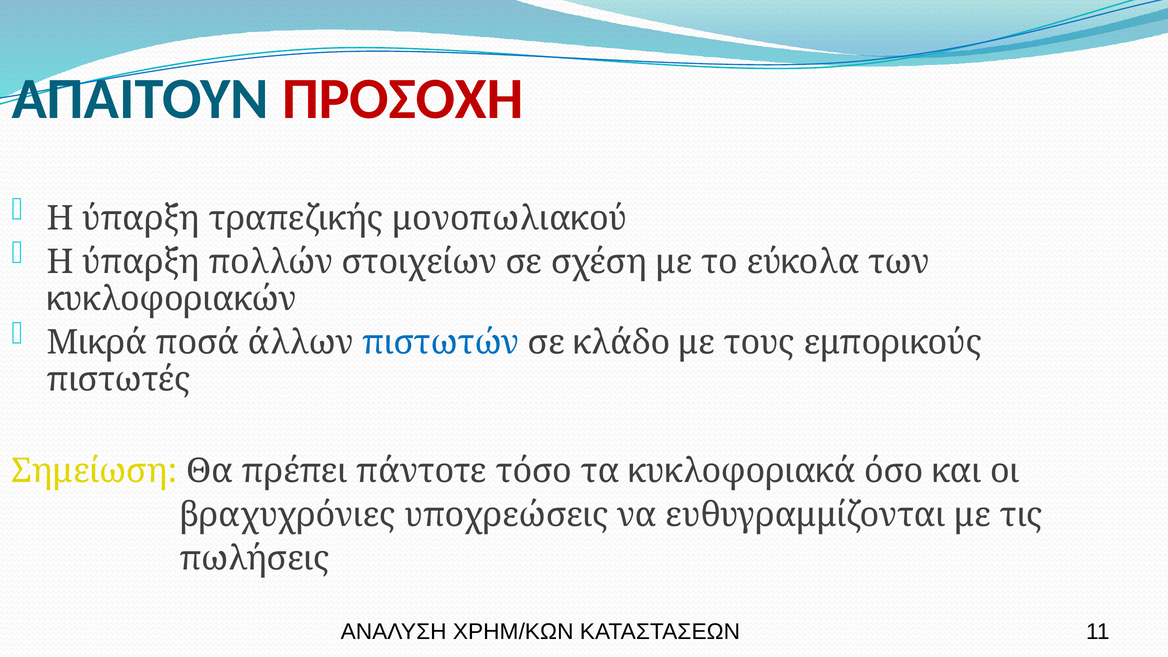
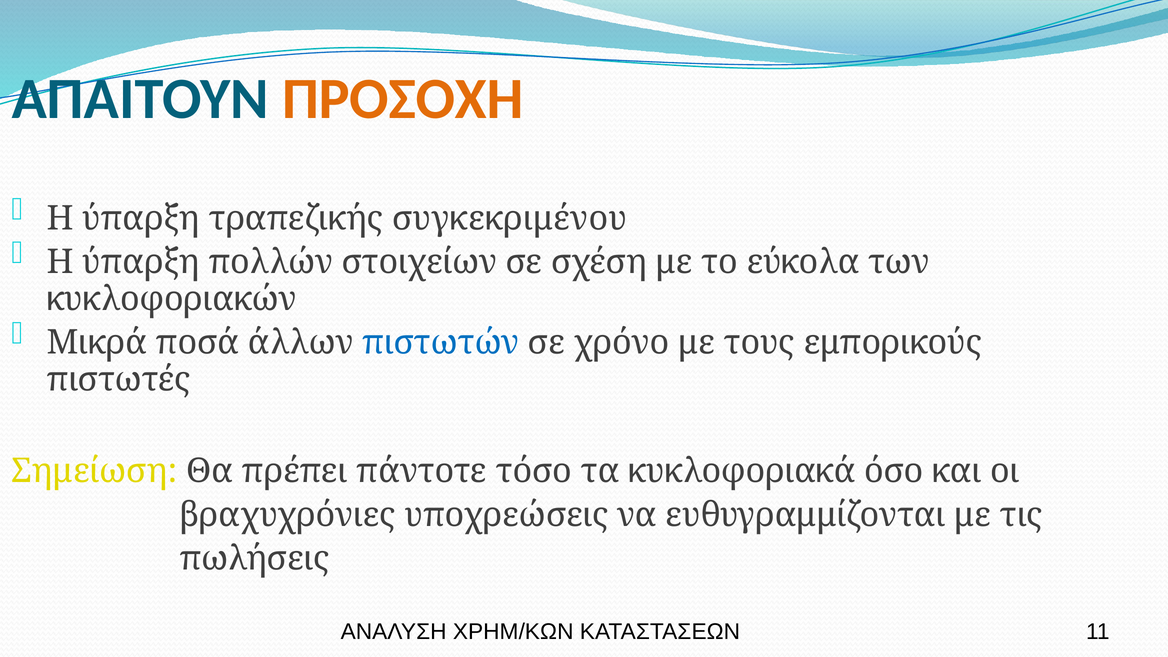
ΠΡΟΣΟΧΗ colour: red -> orange (403, 99)
μονοπωλιακού: μονοπωλιακού -> συγκεκριμένου (510, 218)
κλάδο: κλάδο -> χρόνο (622, 343)
